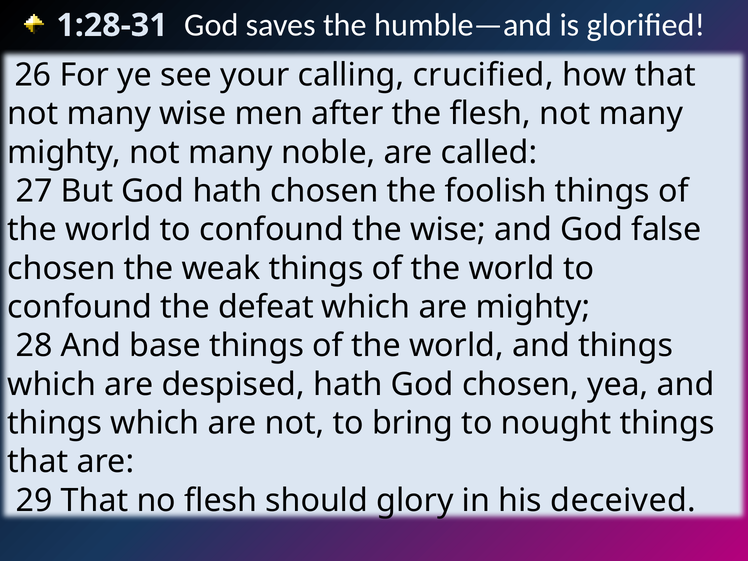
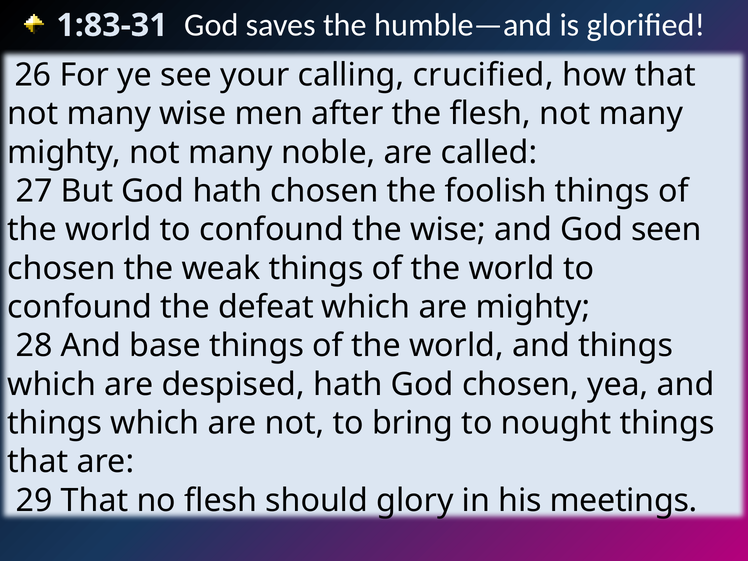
1:28-31: 1:28-31 -> 1:83-31 (112, 25)
false: false -> seen (666, 230)
deceived: deceived -> meetings (624, 500)
